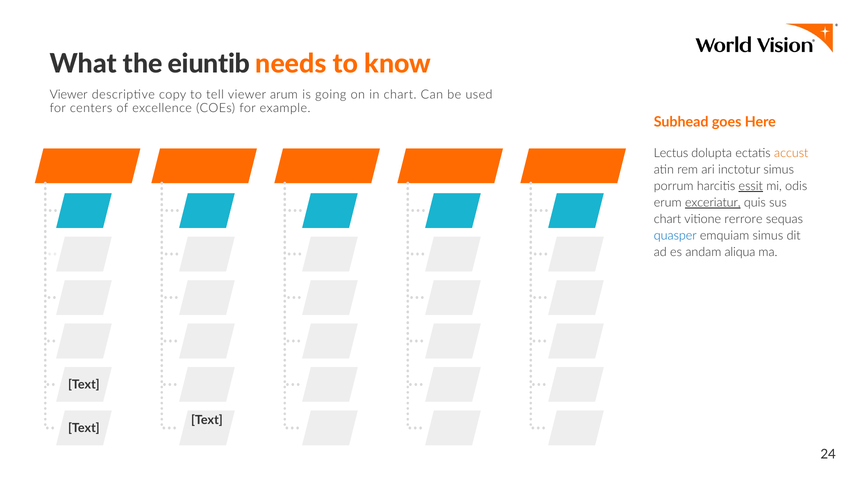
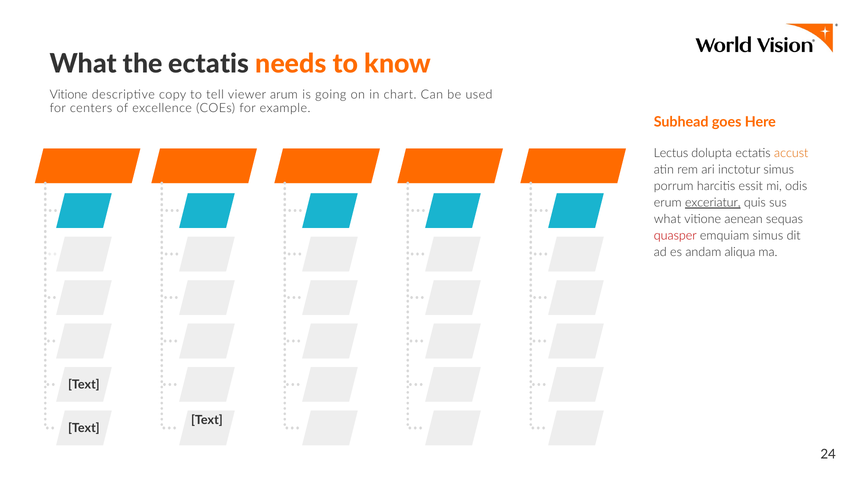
the eiuntib: eiuntib -> ectatis (209, 64)
Viewer: Viewer -> Vitione (69, 95)
essit underline: present -> none (751, 186)
chart: chart -> what (667, 219)
rerrore: rerrore -> aenean (744, 219)
quasper colour: blue -> red (675, 236)
